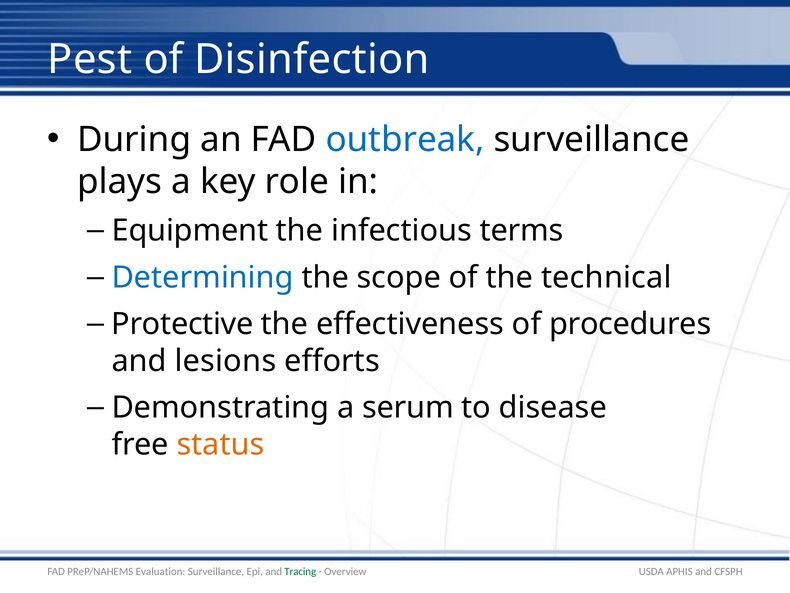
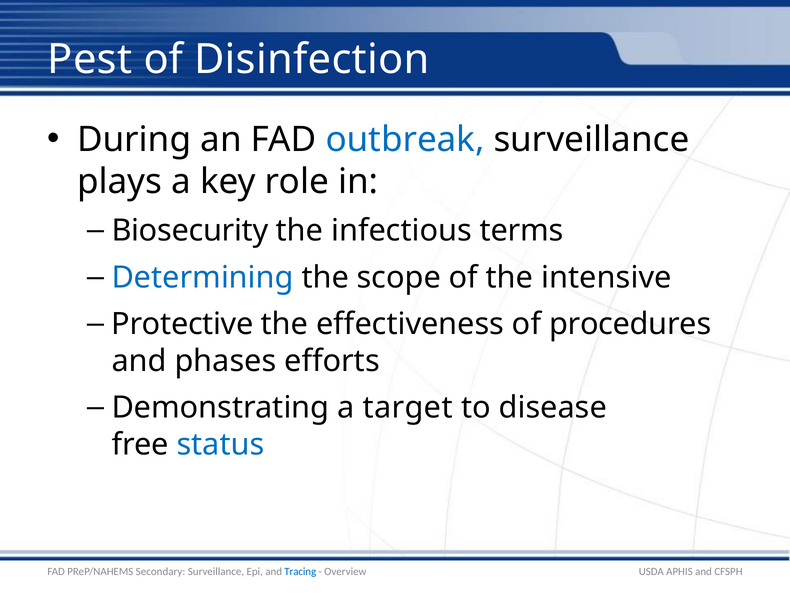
Equipment: Equipment -> Biosecurity (190, 231)
technical: technical -> intensive (606, 277)
lesions: lesions -> phases (226, 361)
serum: serum -> target (408, 407)
status colour: orange -> blue (221, 444)
Evaluation: Evaluation -> Secondary (161, 571)
Tracing colour: green -> blue (300, 571)
